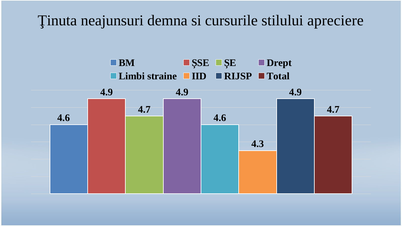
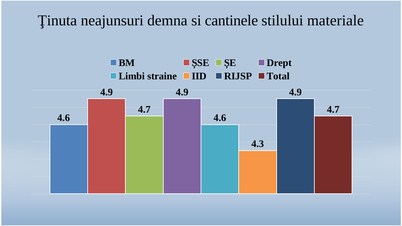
cursurile: cursurile -> cantinele (231, 21)
apreciere: apreciere -> materiale (335, 21)
